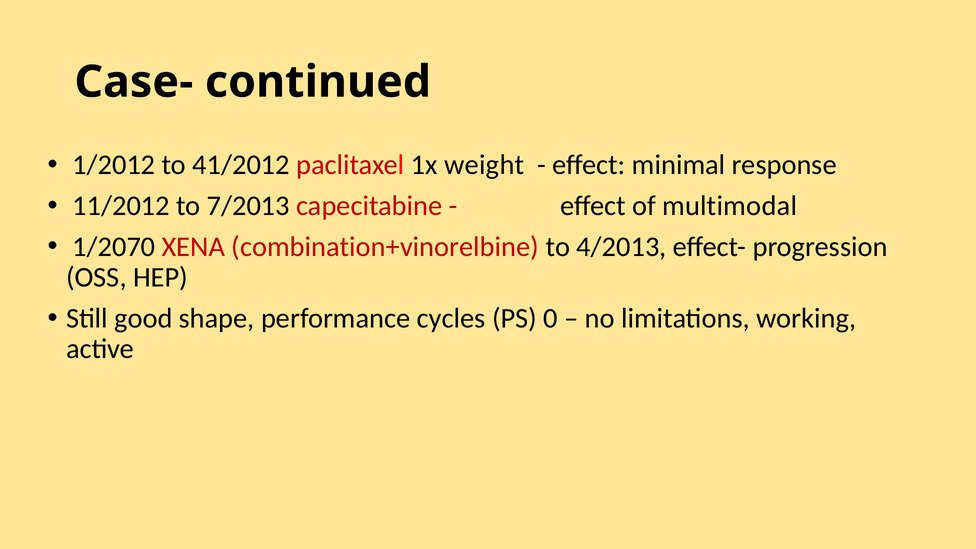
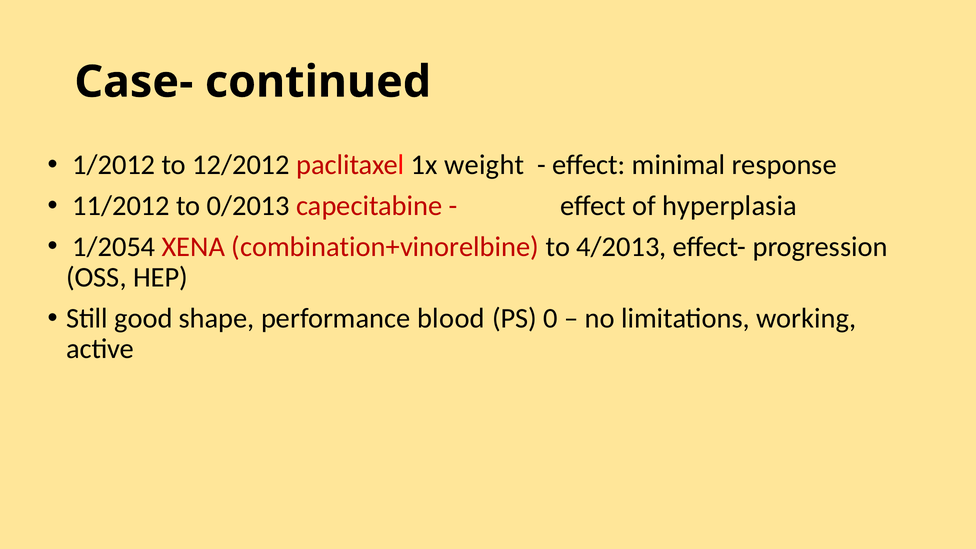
41/2012: 41/2012 -> 12/2012 (241, 165)
7/2013: 7/2013 -> 0/2013 (248, 206)
multimodal: multimodal -> hyperplasia (730, 206)
1/2070: 1/2070 -> 1/2054 (114, 247)
cycles: cycles -> blood (451, 318)
